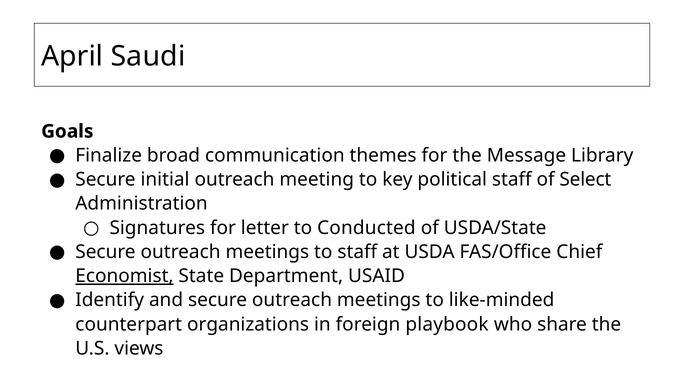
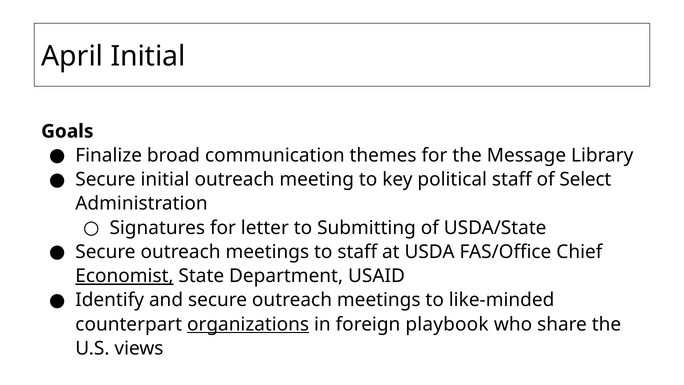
April Saudi: Saudi -> Initial (148, 56)
Conducted: Conducted -> Submitting (367, 228)
organizations underline: none -> present (248, 324)
